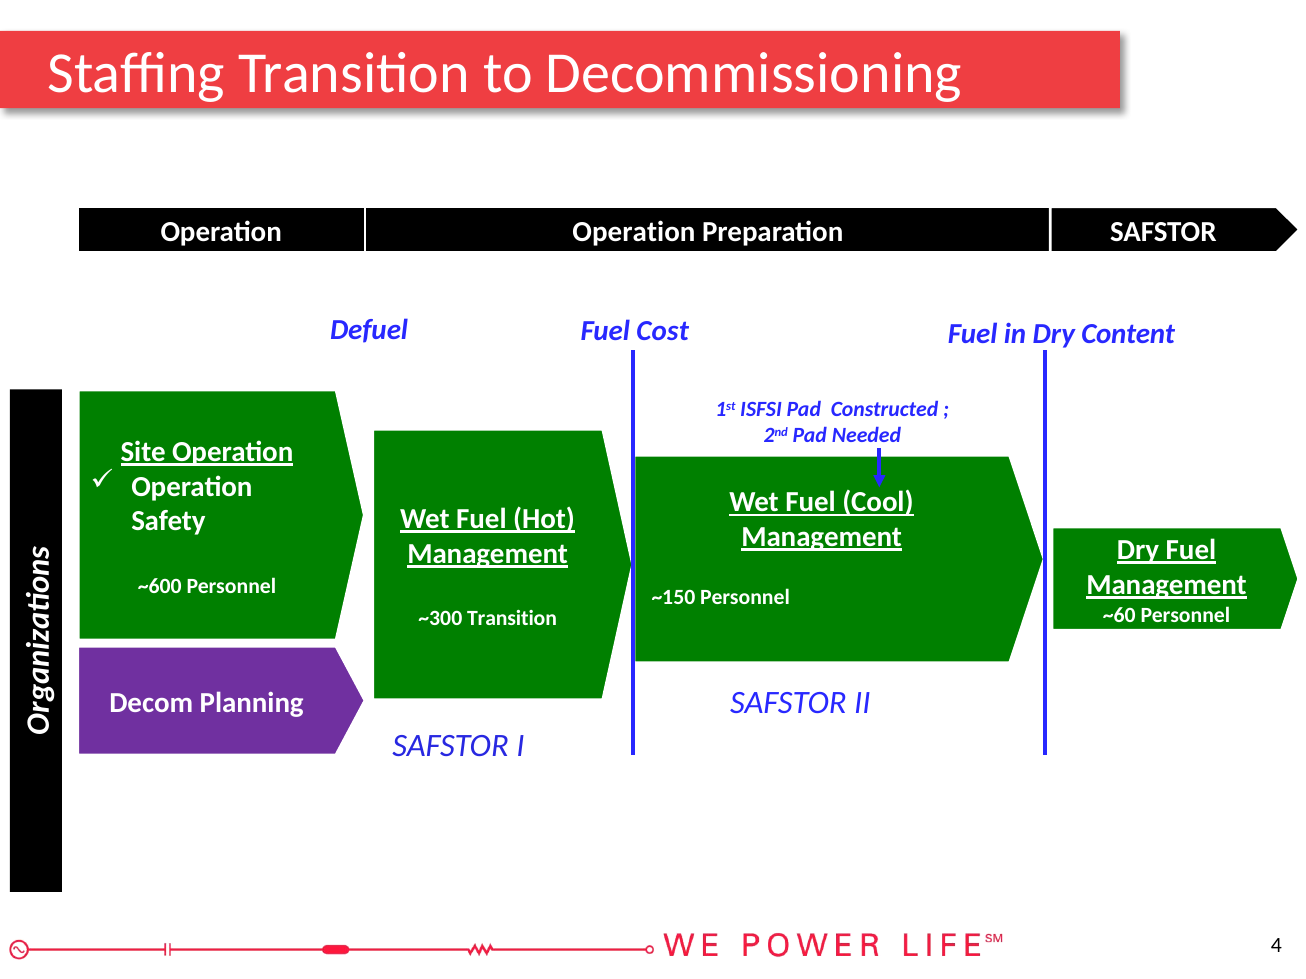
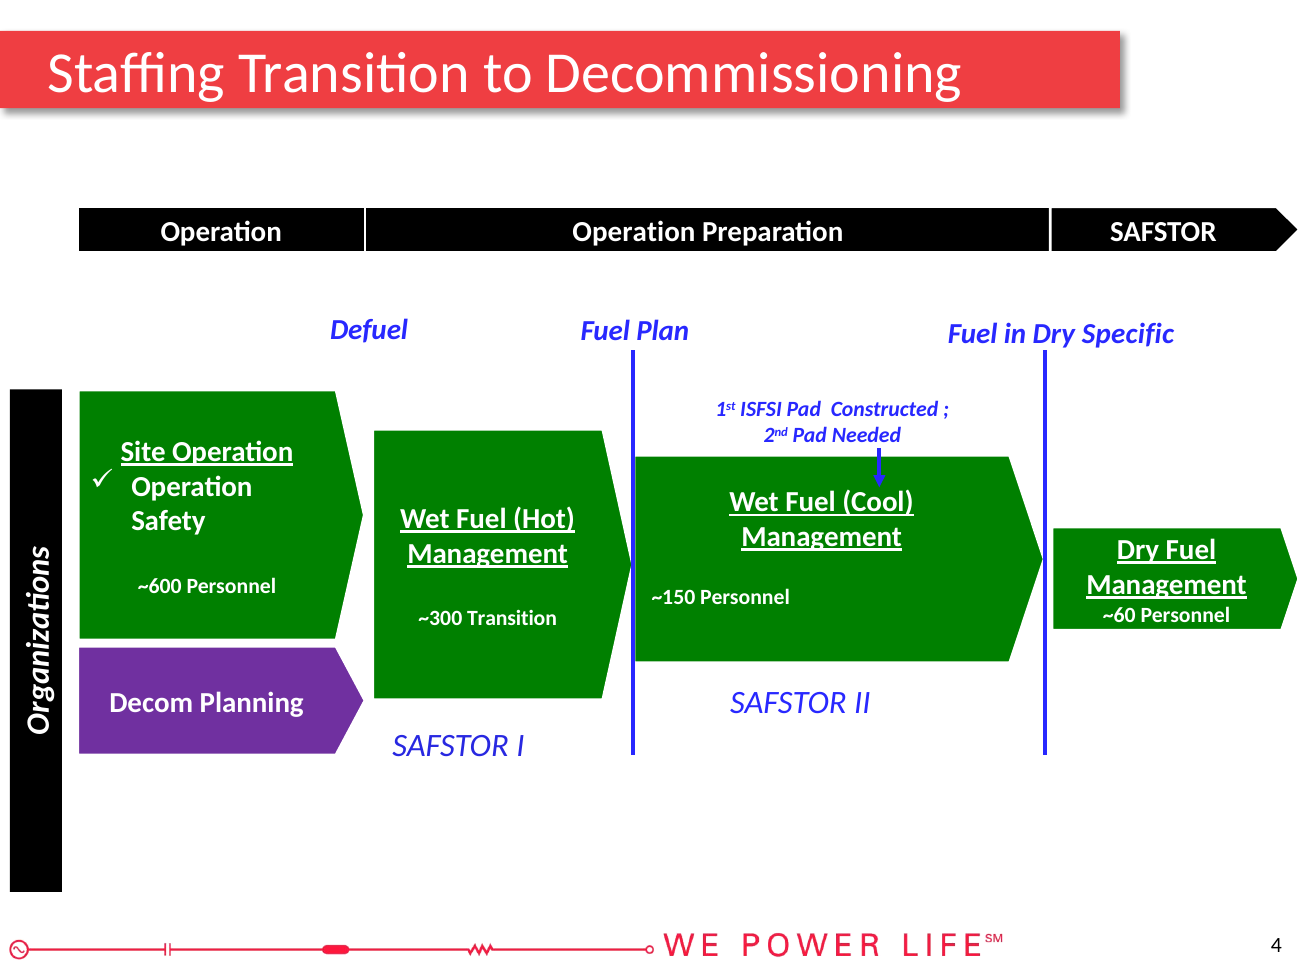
Cost: Cost -> Plan (663, 331)
Content: Content -> Specific (1128, 334)
